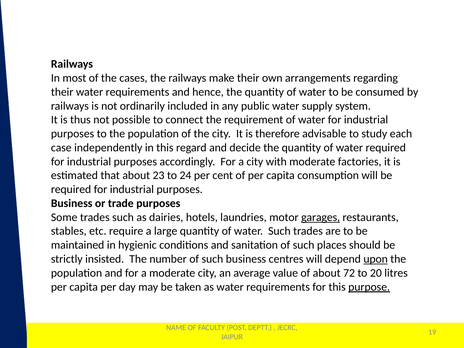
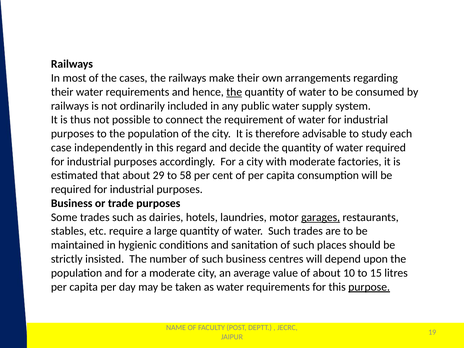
the underline: none -> present (234, 92)
23: 23 -> 29 (159, 175)
24: 24 -> 58 (185, 175)
upon underline: present -> none (376, 259)
72: 72 -> 10 (349, 273)
20: 20 -> 15 (376, 273)
